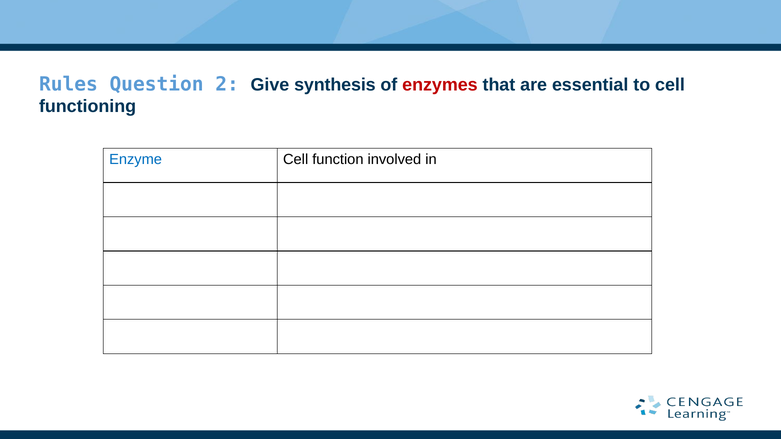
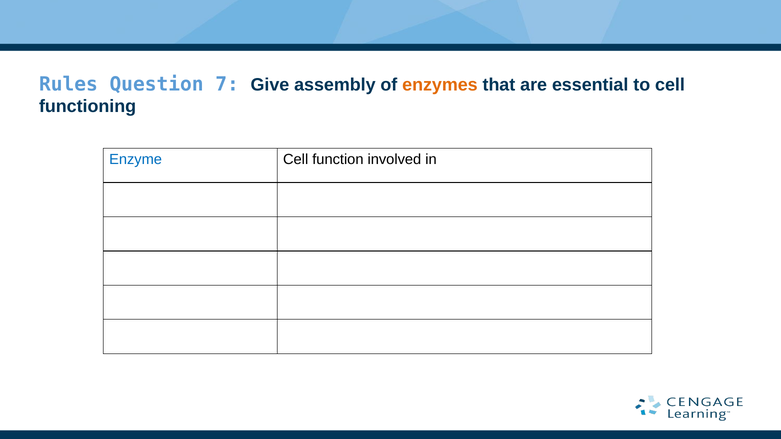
2: 2 -> 7 (227, 84)
synthesis: synthesis -> assembly (335, 85)
enzymes colour: red -> orange (440, 85)
